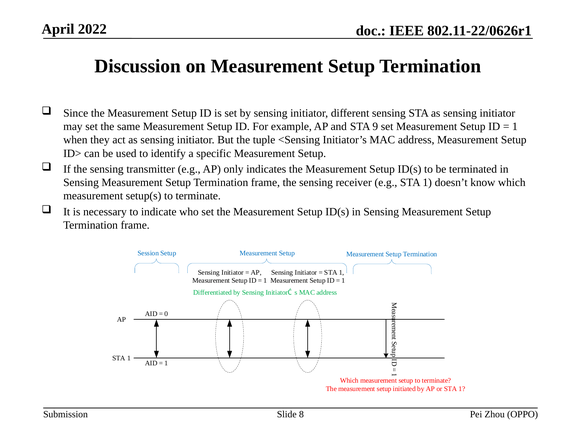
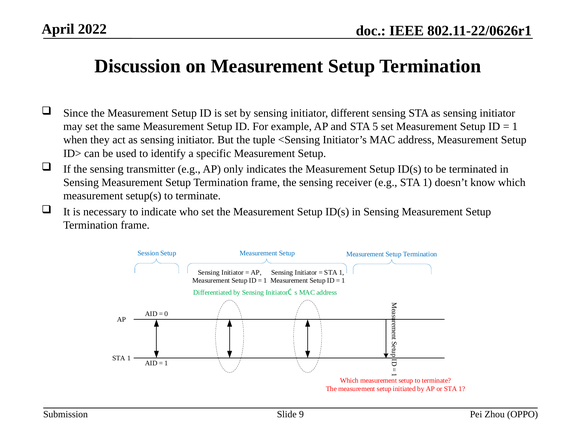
9: 9 -> 5 (375, 126)
8: 8 -> 9 (301, 414)
